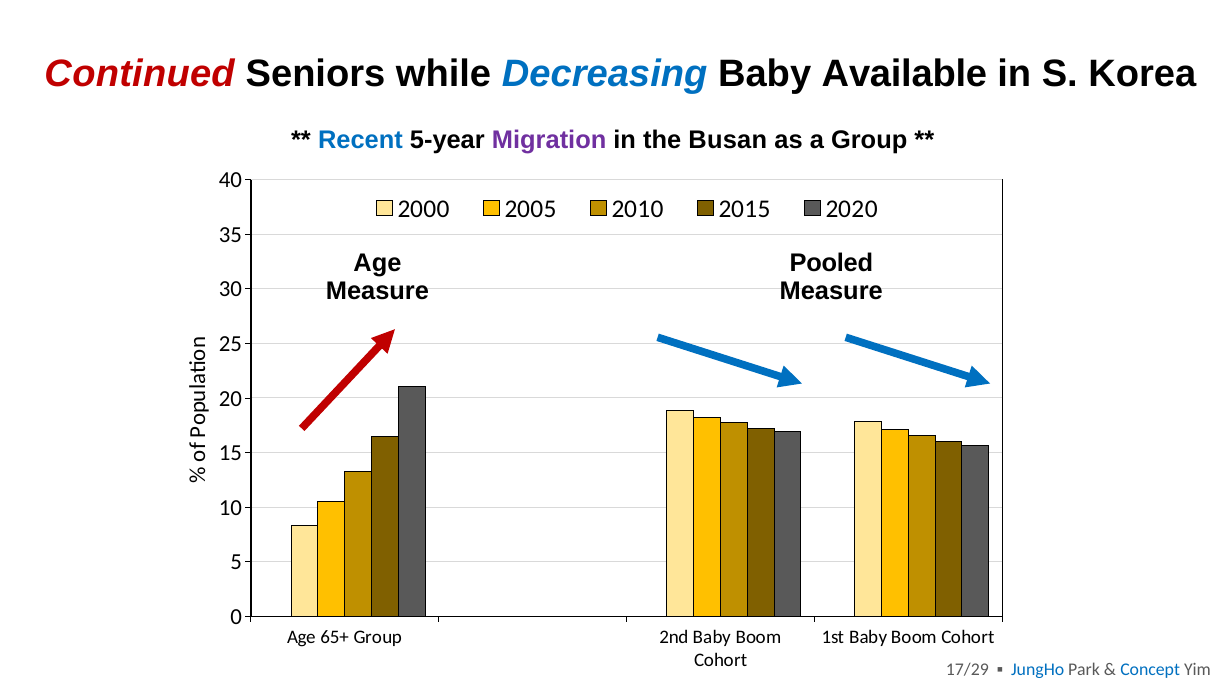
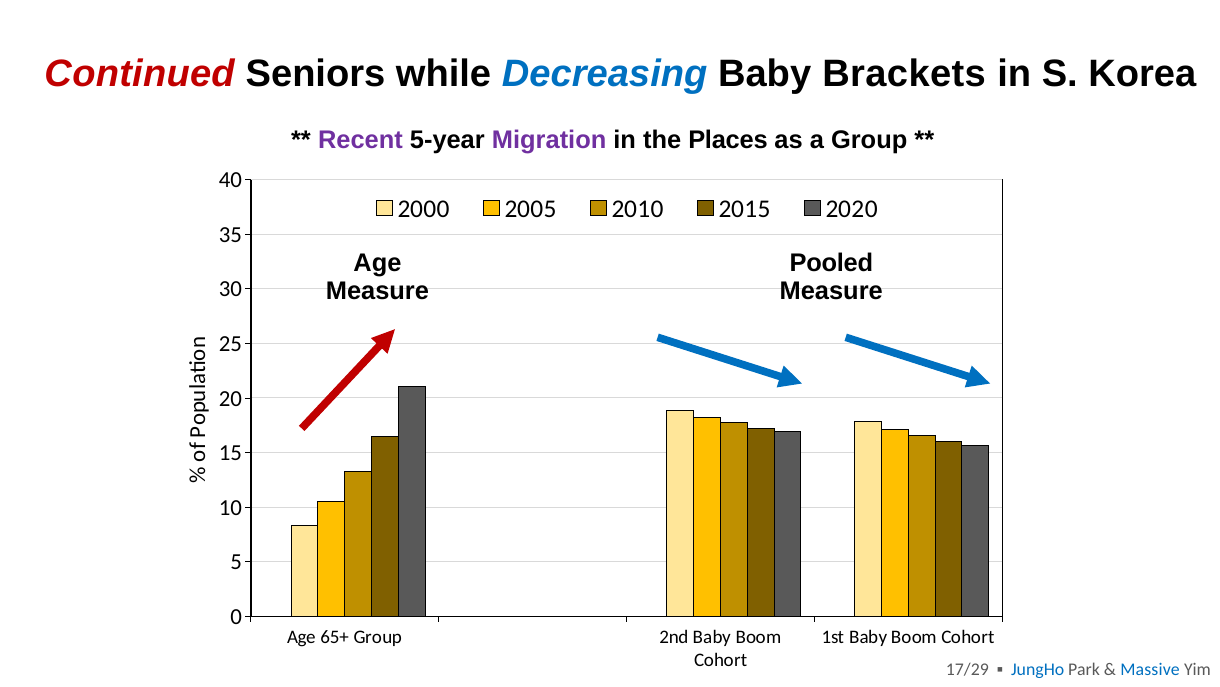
Available: Available -> Brackets (904, 74)
Recent colour: blue -> purple (360, 140)
Busan: Busan -> Places (728, 140)
Concept: Concept -> Massive (1150, 669)
